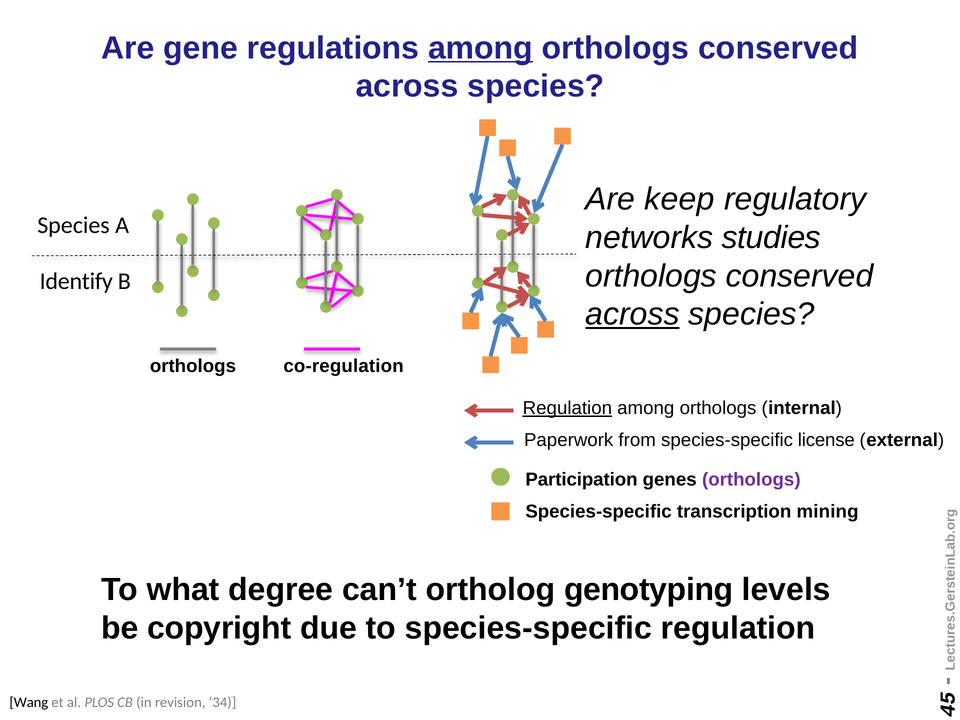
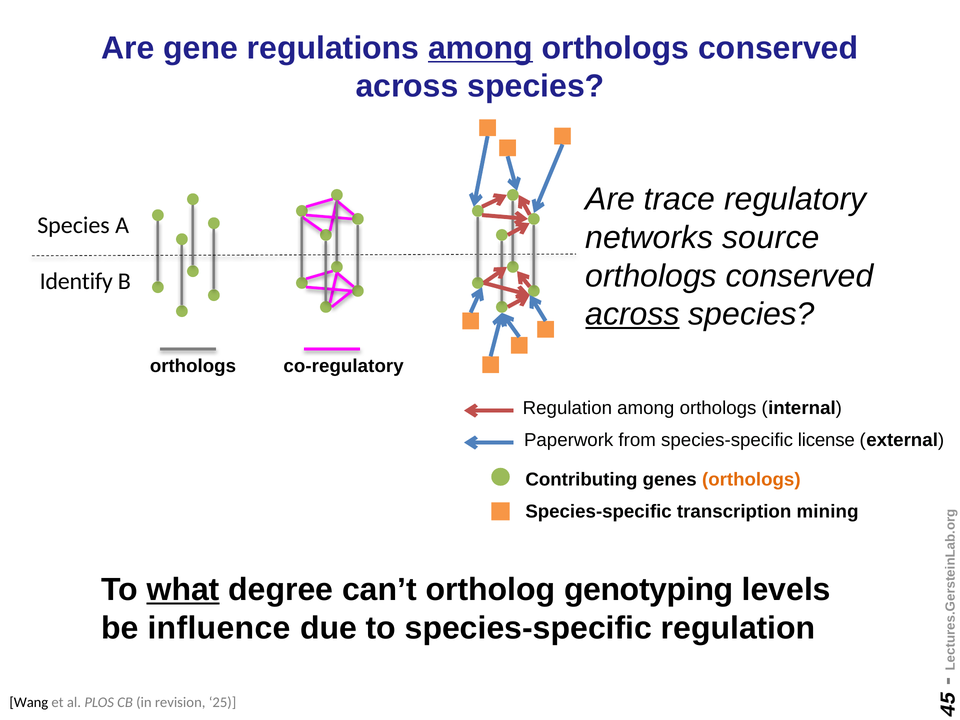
keep: keep -> trace (680, 199)
studies: studies -> source (771, 238)
co-regulation: co-regulation -> co-regulatory (344, 366)
Regulation underline: present -> none (567, 408)
Participation: Participation -> Contributing (581, 480)
orthologs colour: purple -> orange (751, 480)
what underline: none -> present (183, 590)
copyright: copyright -> influence (219, 628)
34: 34 -> 25 (223, 702)
